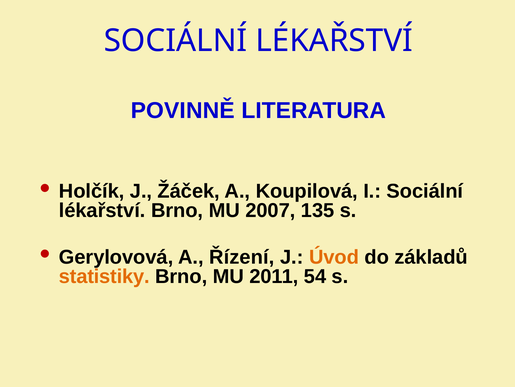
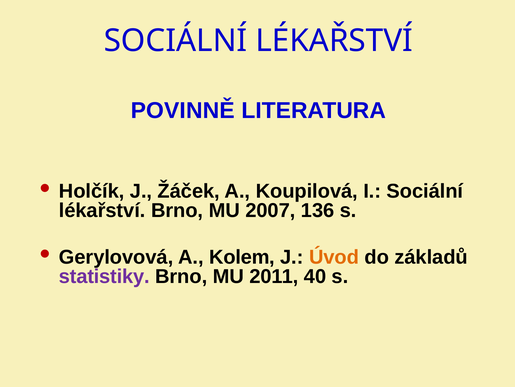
135: 135 -> 136 (318, 210)
Řízení: Řízení -> Kolem (242, 257)
statistiky colour: orange -> purple (104, 276)
54: 54 -> 40 (315, 276)
